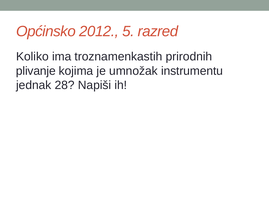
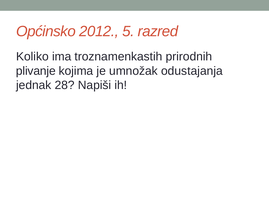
instrumentu: instrumentu -> odustajanja (192, 71)
